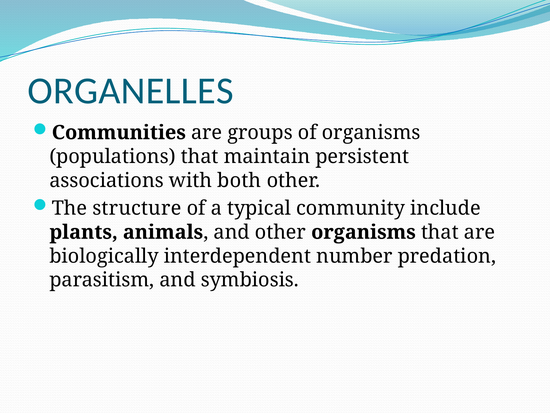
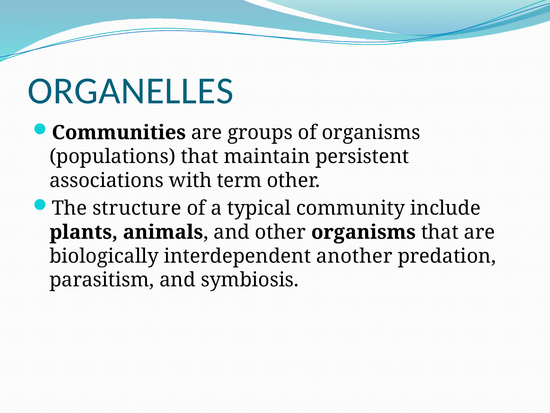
both: both -> term (239, 180)
number: number -> another (354, 256)
